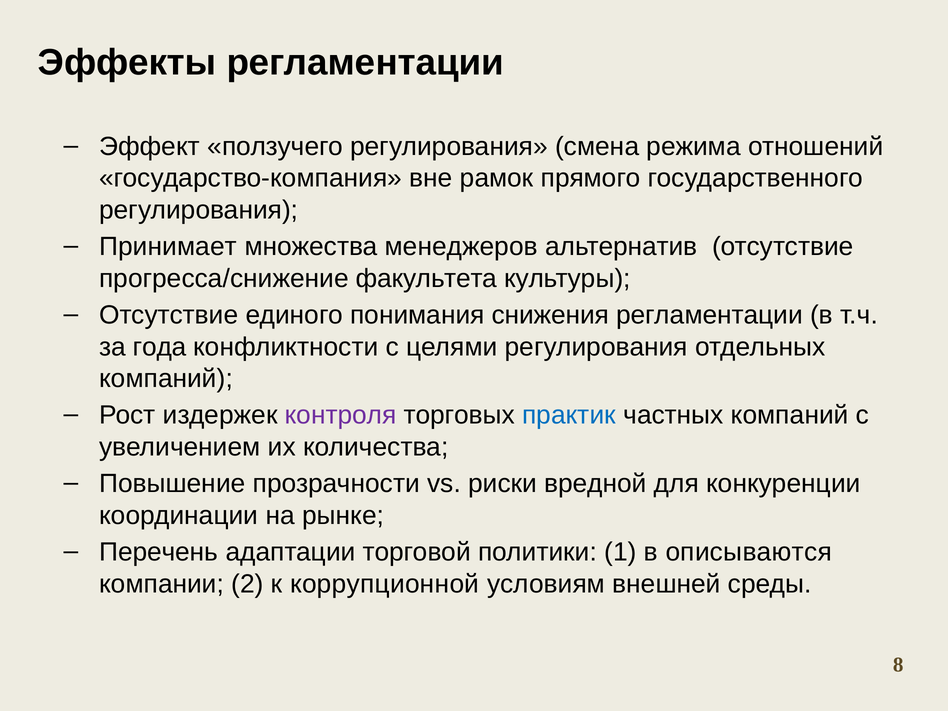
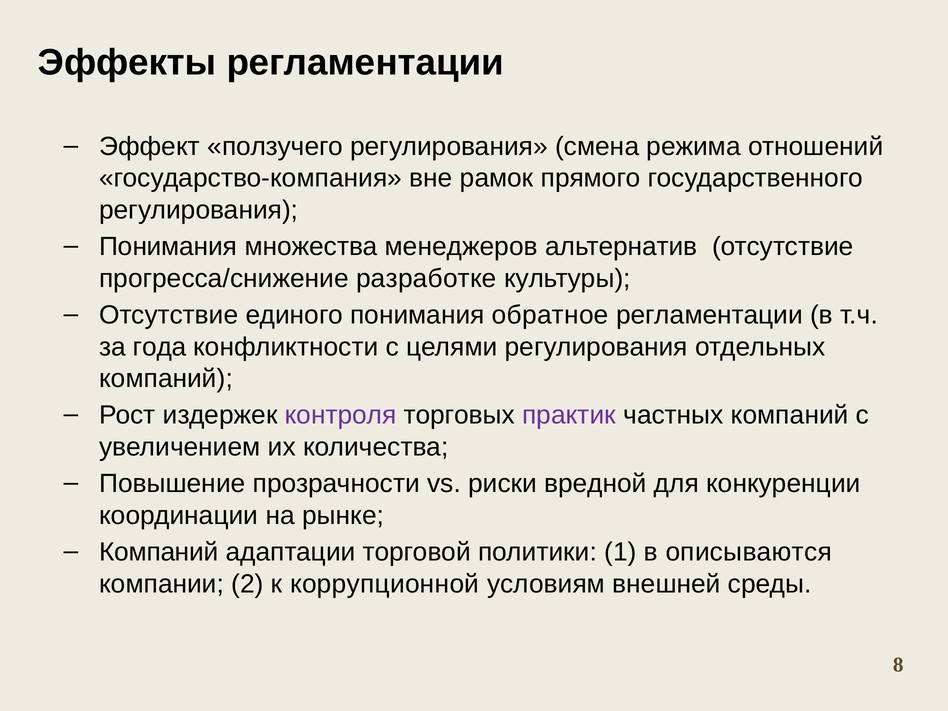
Принимает: Принимает -> Понимания (168, 247)
факультета: факультета -> разработке (426, 278)
снижения: снижения -> обратное (550, 315)
практик colour: blue -> purple (569, 415)
Перечень: Перечень -> Компаний (159, 552)
